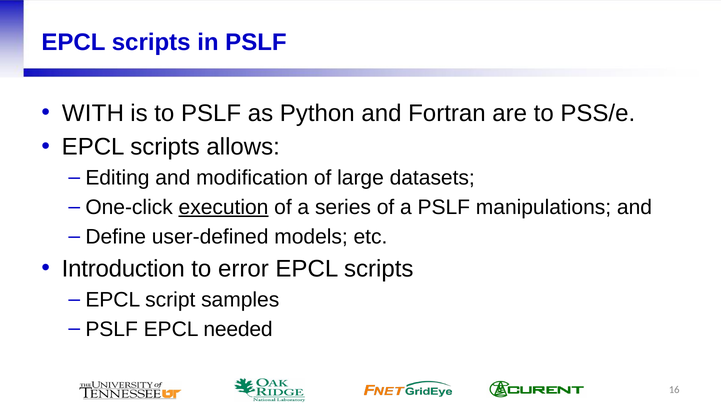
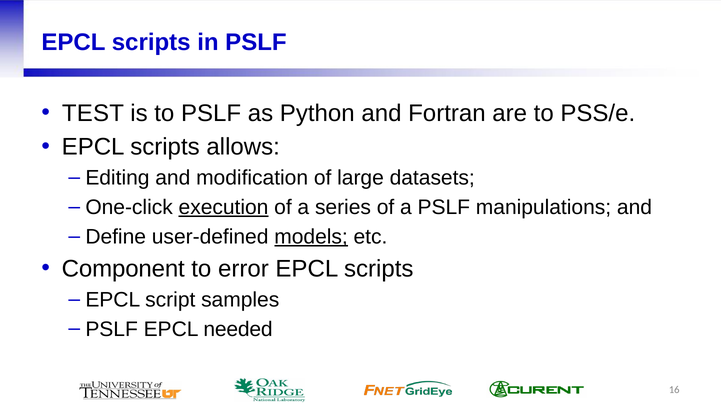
WITH: WITH -> TEST (93, 113)
models underline: none -> present (311, 237)
Introduction: Introduction -> Component (123, 269)
